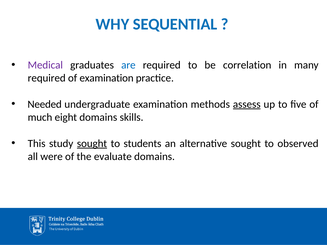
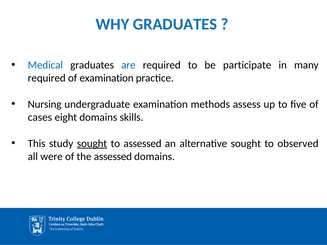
WHY SEQUENTIAL: SEQUENTIAL -> GRADUATES (175, 24)
Medical colour: purple -> blue (45, 65)
correlation: correlation -> participate (247, 65)
Needed: Needed -> Nursing (45, 104)
assess underline: present -> none (247, 104)
much: much -> cases (40, 117)
to students: students -> assessed (142, 144)
the evaluate: evaluate -> assessed (113, 157)
